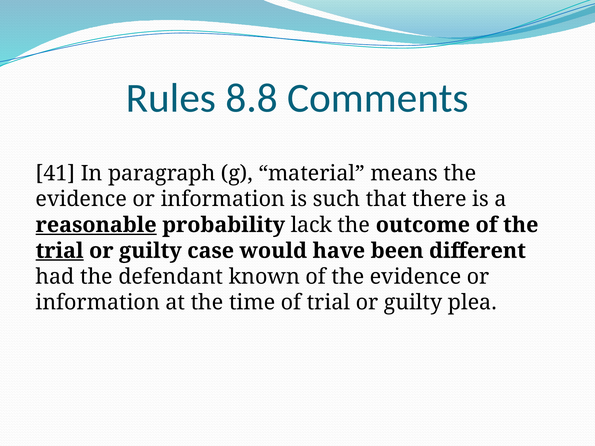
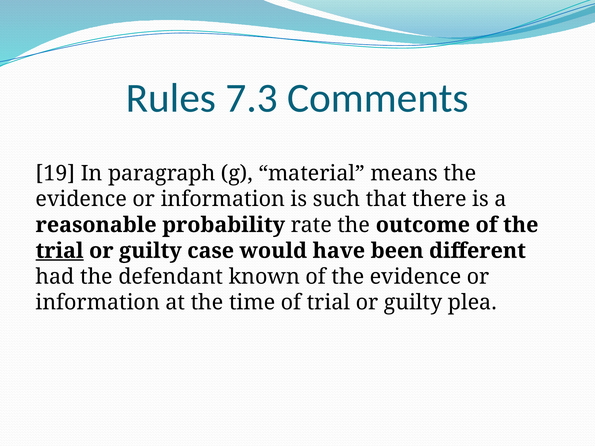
8.8: 8.8 -> 7.3 (252, 98)
41: 41 -> 19 (55, 173)
reasonable underline: present -> none (96, 225)
lack: lack -> rate (311, 225)
